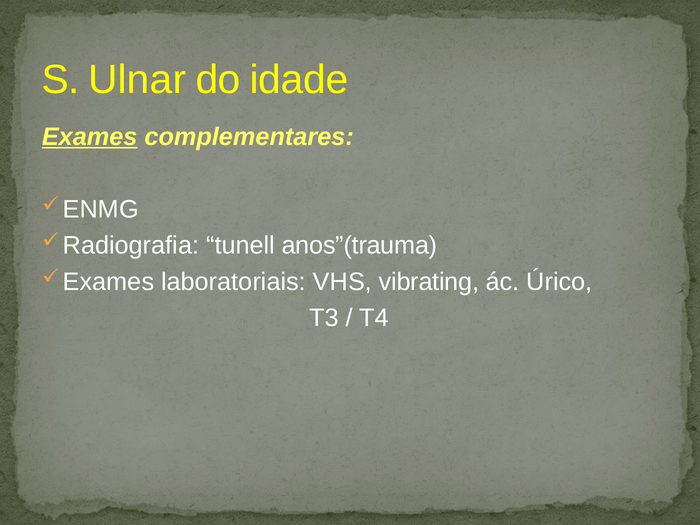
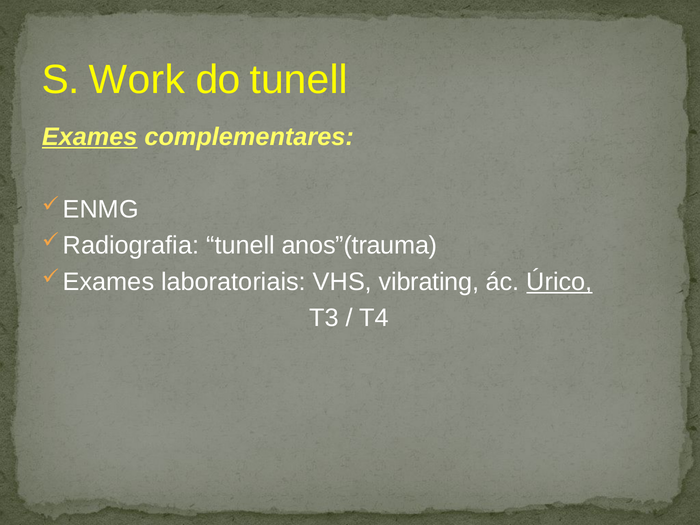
Ulnar: Ulnar -> Work (137, 80)
do idade: idade -> tunell (299, 80)
Úrico underline: none -> present (559, 282)
